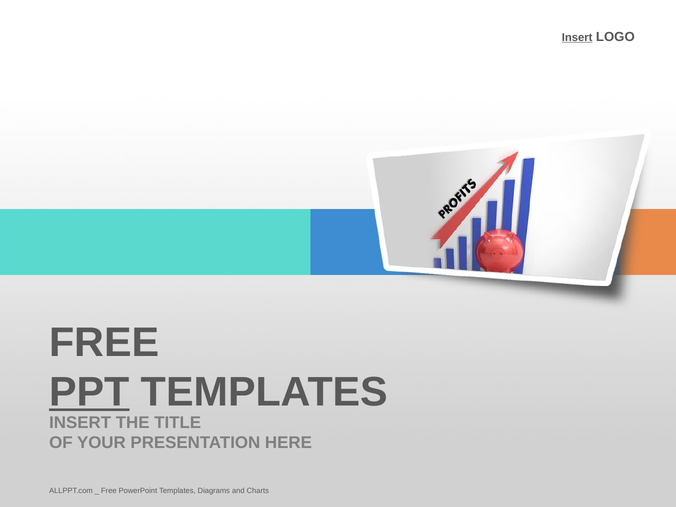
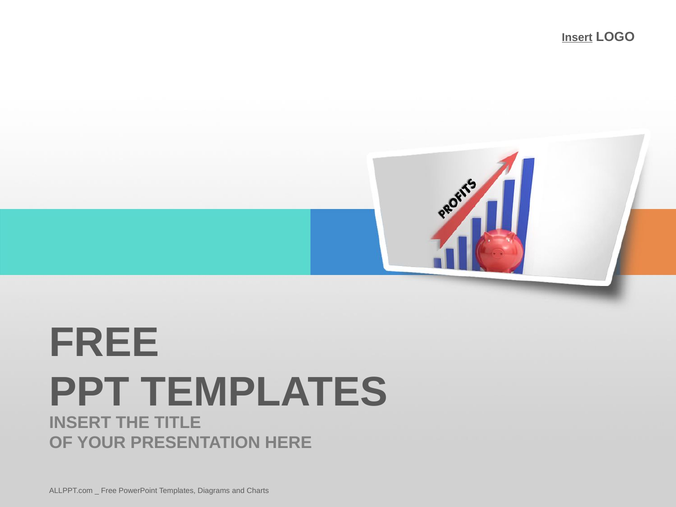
PPT underline: present -> none (89, 392)
